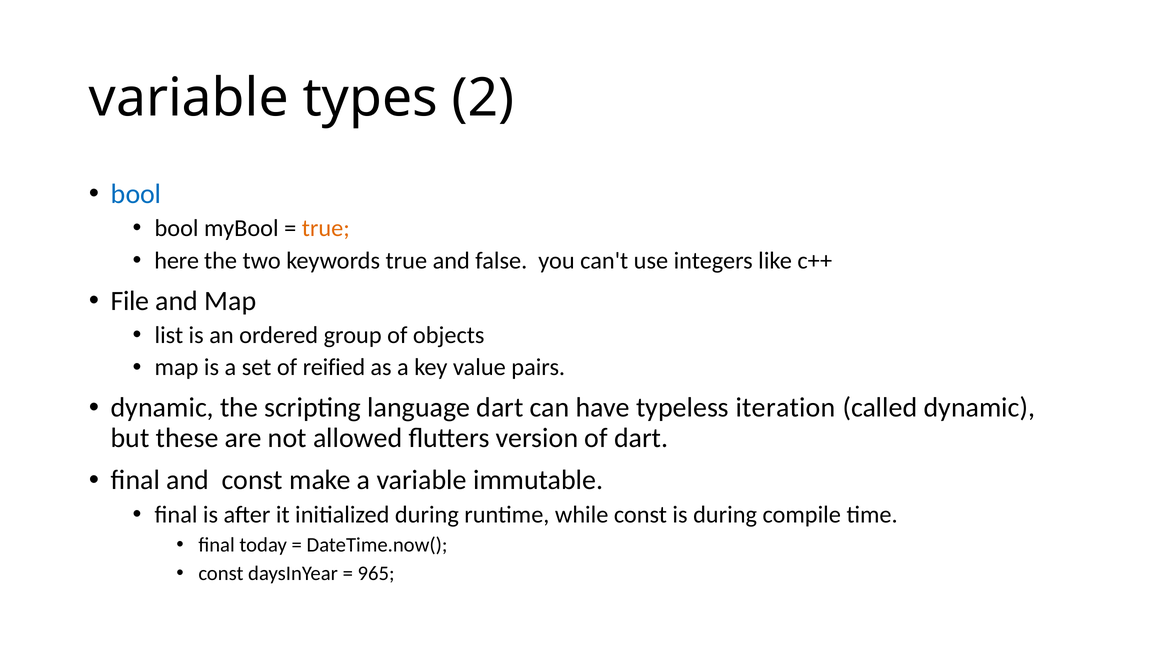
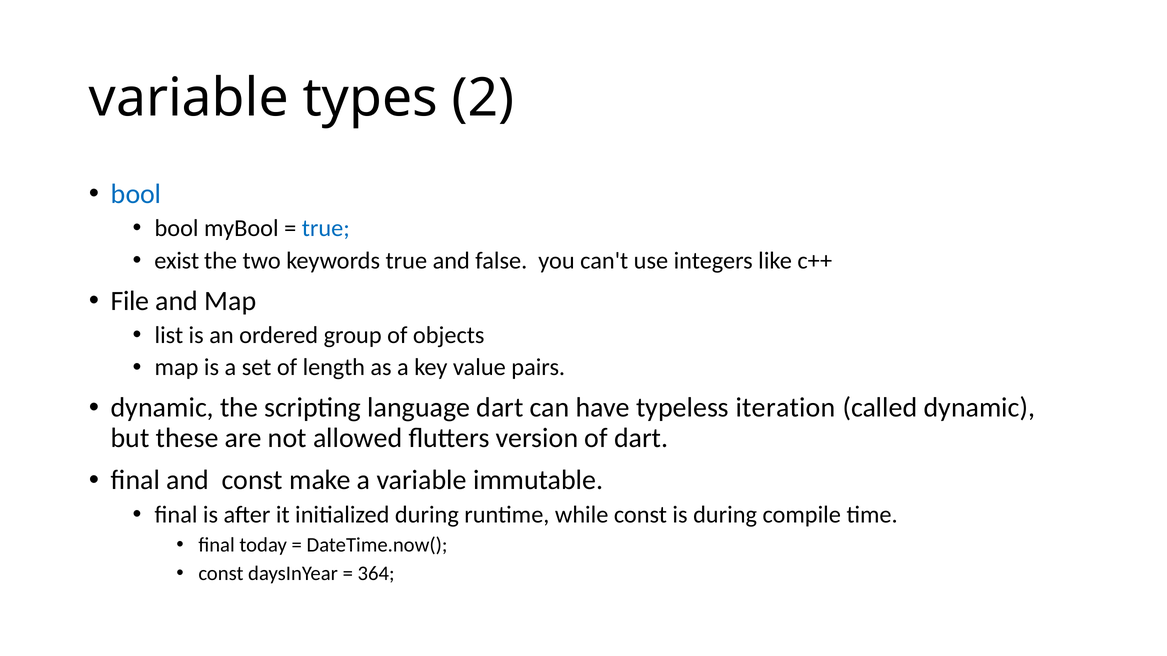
true colour: orange -> blue (326, 228)
here: here -> exist (177, 261)
reified: reified -> length (334, 368)
965: 965 -> 364 (376, 574)
